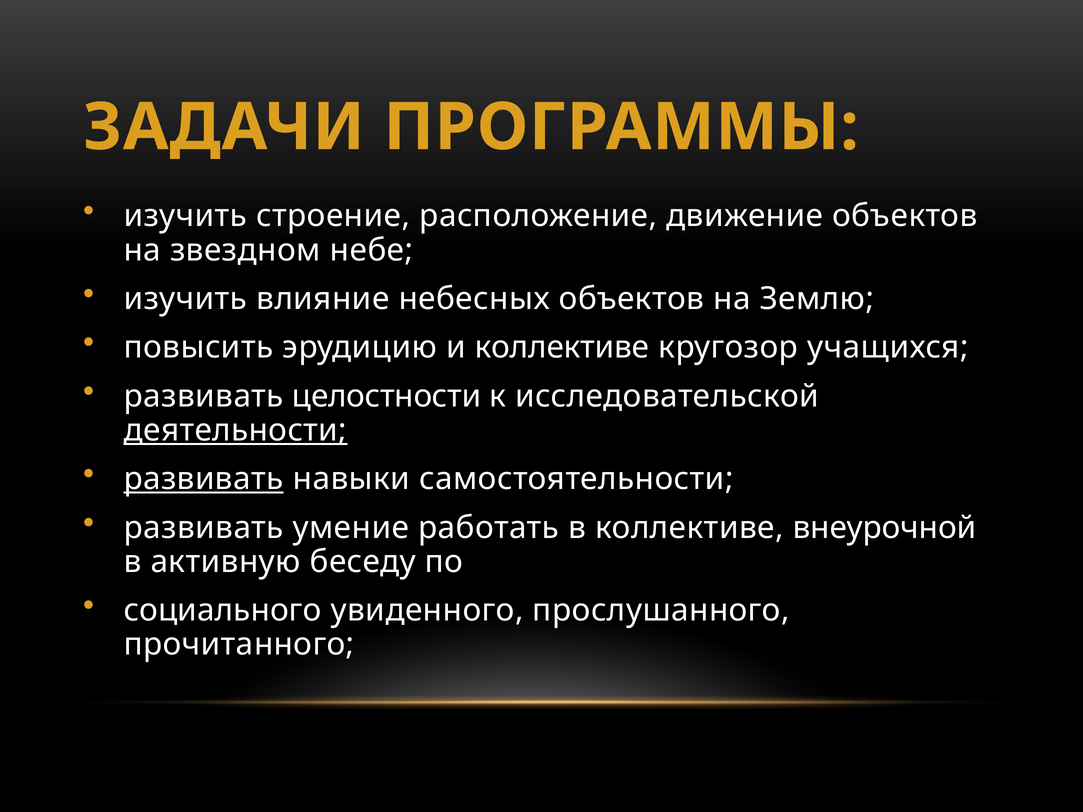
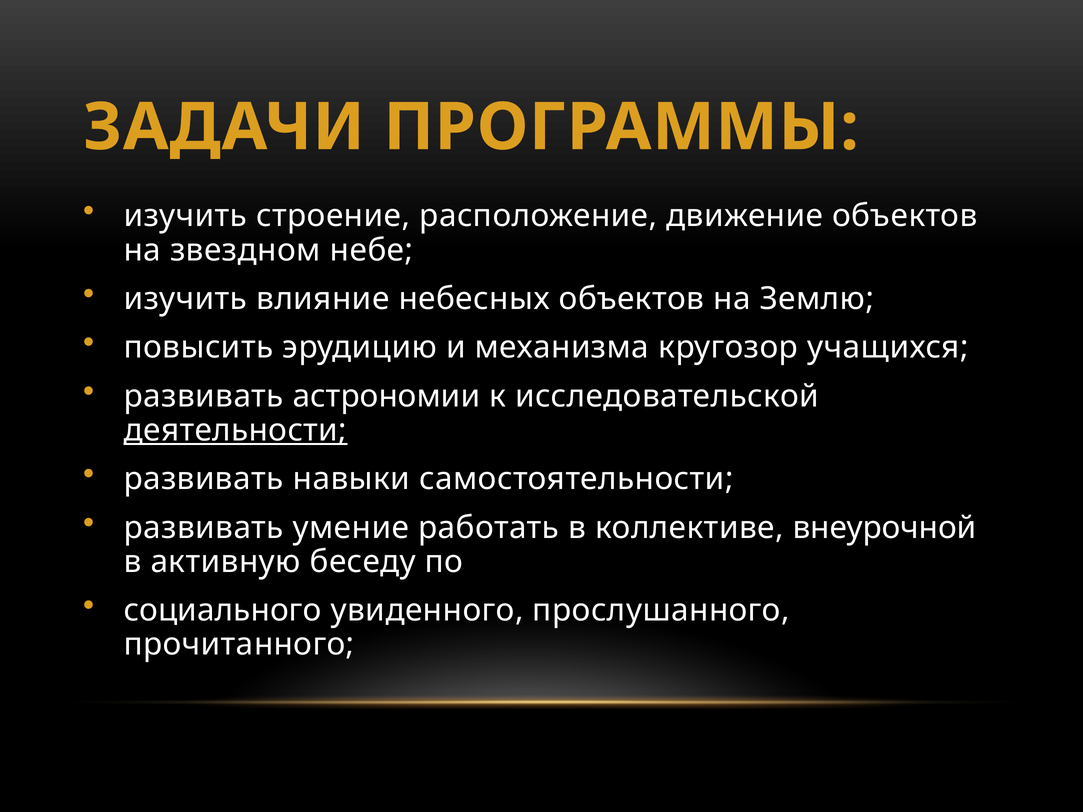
и коллективе: коллективе -> механизма (562, 348)
целостности: целостности -> астрономии (386, 396)
развивать underline: present -> none (204, 479)
